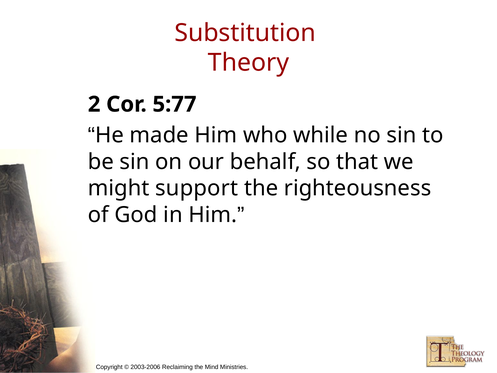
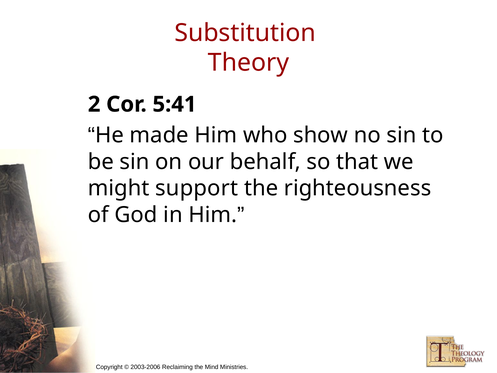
5:77: 5:77 -> 5:41 (175, 104)
while: while -> show (321, 135)
